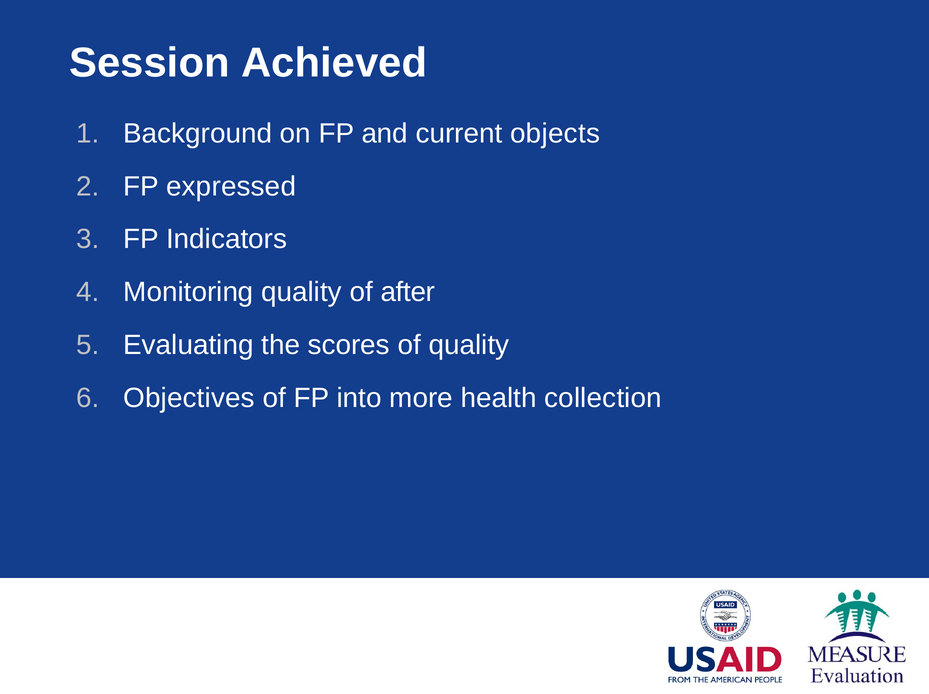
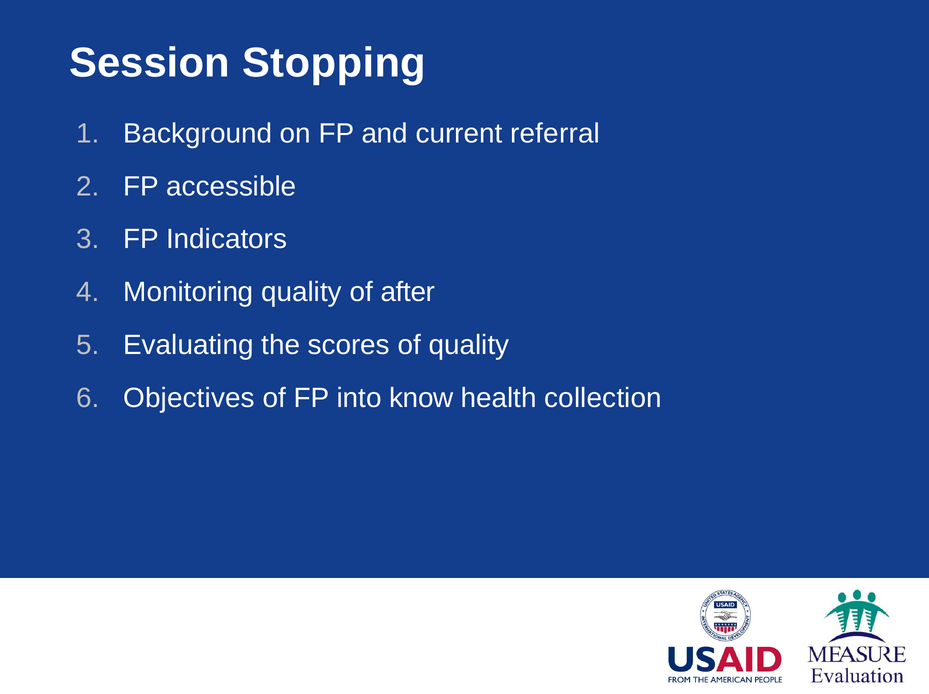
Achieved: Achieved -> Stopping (334, 63)
objects: objects -> referral (555, 134)
expressed: expressed -> accessible (231, 187)
more: more -> know (421, 398)
